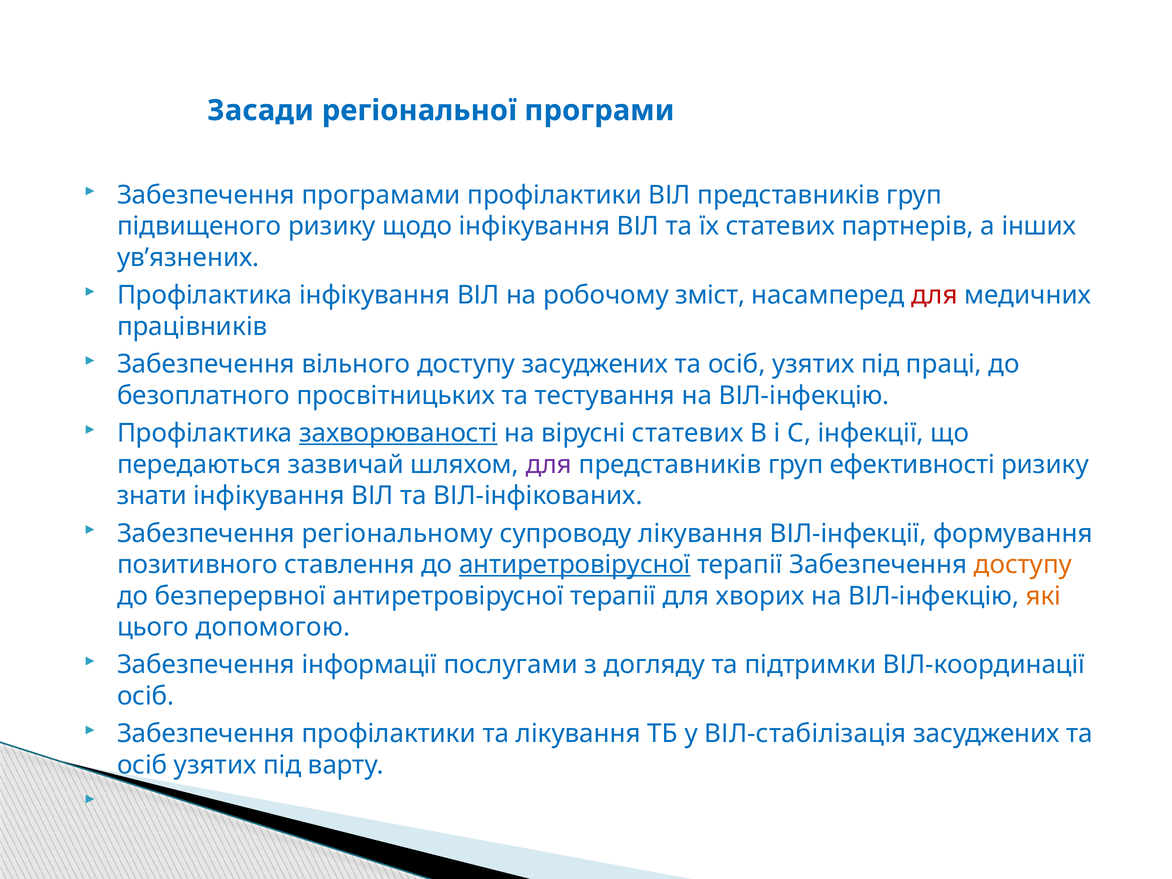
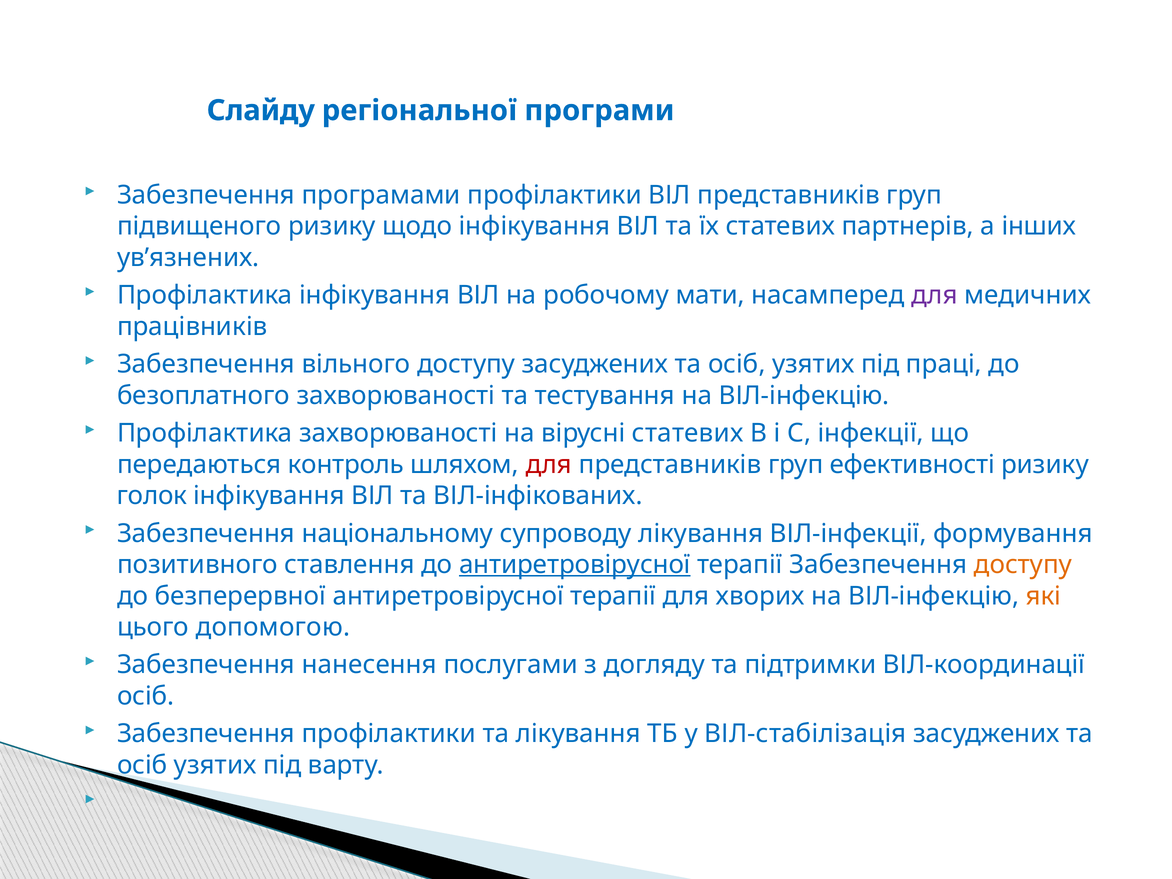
Засади: Засади -> Слайду (261, 110)
зміст: зміст -> мати (710, 295)
для colour: red -> purple (934, 295)
безоплатного просвітницьких: просвітницьких -> захворюваності (396, 395)
захворюваності underline: present -> none (398, 433)
зазвичай: зазвичай -> контроль (346, 464)
для colour: purple -> red (549, 464)
знати: знати -> голок (152, 496)
регіональному: регіональному -> національному (397, 533)
інформації: інформації -> нанесення (369, 665)
